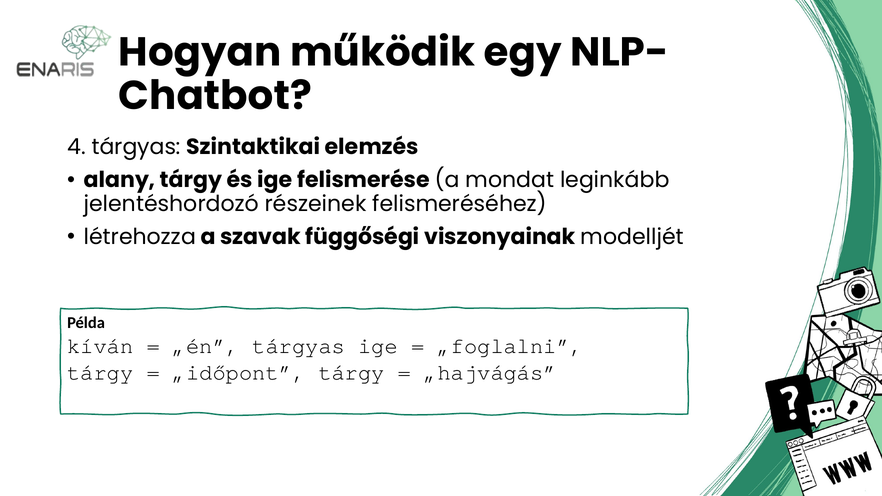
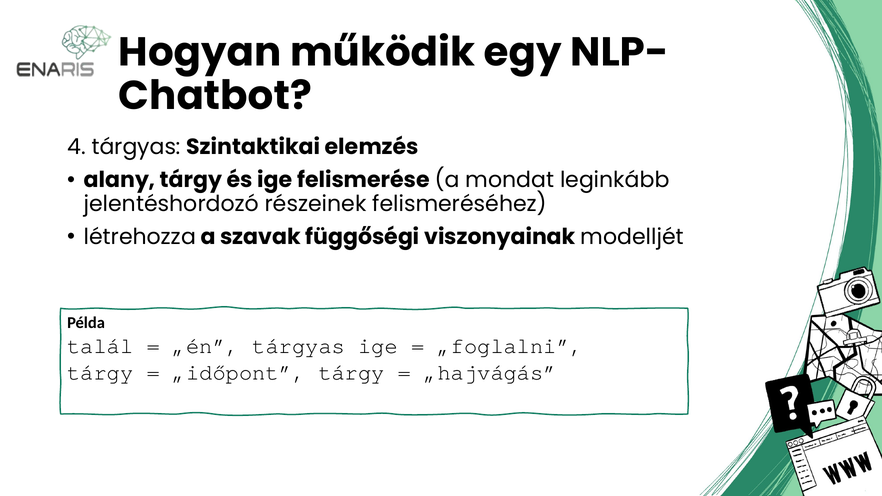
kíván: kíván -> talál (100, 346)
